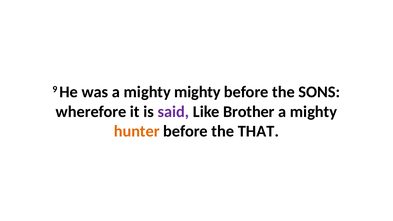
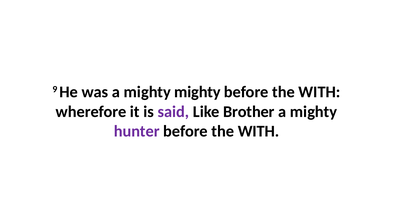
SONS: SONS -> WITH (319, 92)
hunter colour: orange -> purple (137, 131)
THAT: THAT -> WITH (258, 131)
